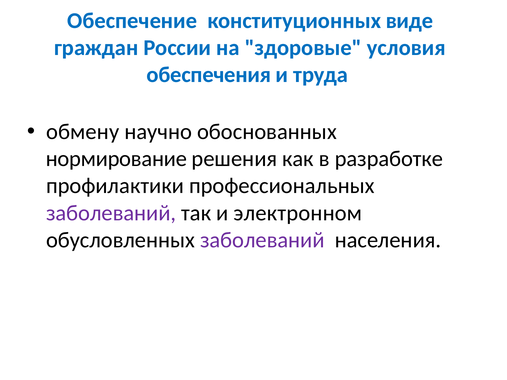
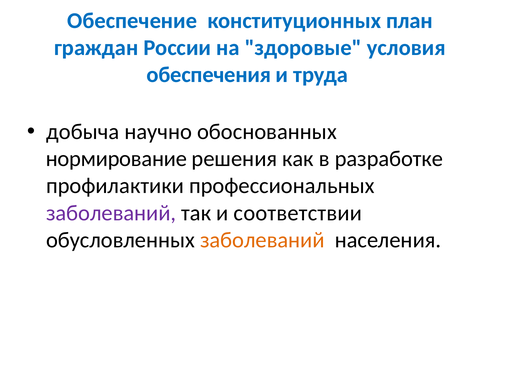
виде: виде -> план (409, 21)
обмену: обмену -> добыча (83, 132)
электронном: электронном -> соответствии (298, 213)
заболеваний colour: purple -> orange (262, 240)
